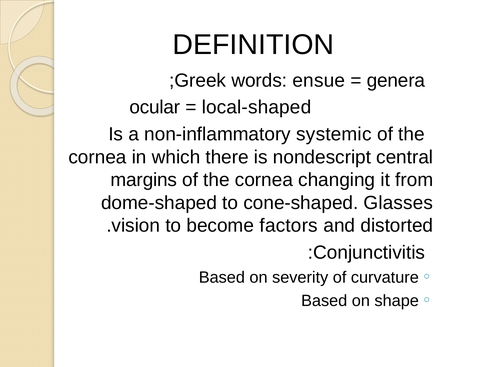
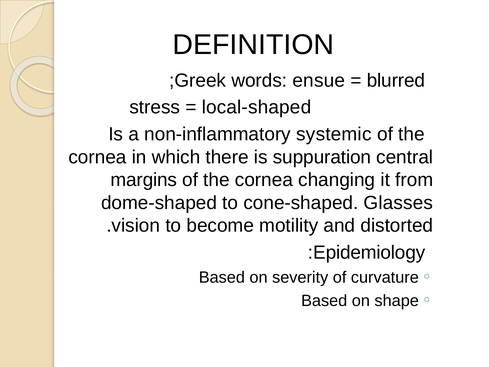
genera: genera -> blurred (396, 80)
ocular: ocular -> stress (155, 107)
nondescript: nondescript -> suppuration (322, 157)
factors: factors -> motility (289, 226)
Conjunctivitis: Conjunctivitis -> Epidemiology (369, 252)
